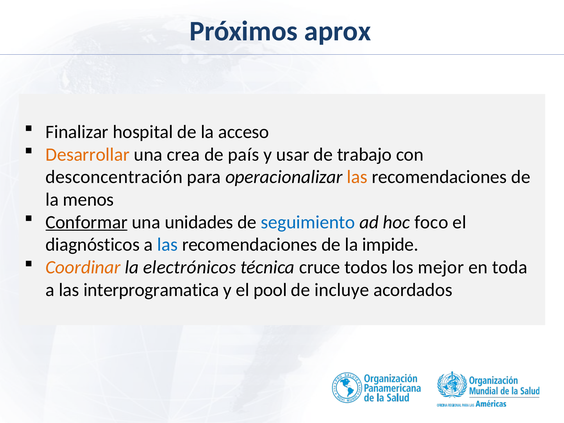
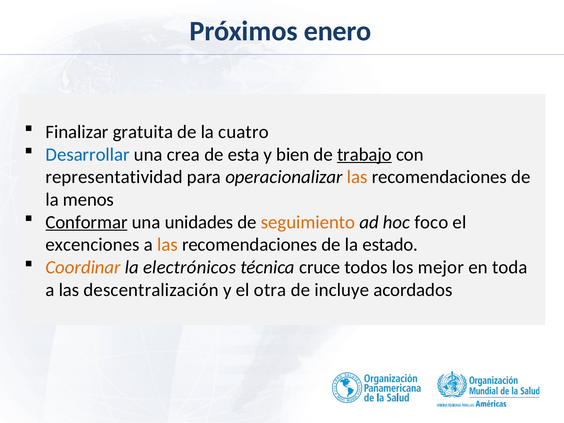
aprox: aprox -> enero (338, 31)
hospital: hospital -> gratuita (143, 132)
acceso: acceso -> cuatro (244, 132)
Desarrollar colour: orange -> blue (88, 154)
país: país -> esta (244, 154)
usar: usar -> bien (293, 154)
trabajo underline: none -> present (364, 154)
desconcentración: desconcentración -> representatividad (114, 177)
seguimiento colour: blue -> orange (308, 222)
diagnósticos: diagnósticos -> excenciones (93, 245)
las colour: blue -> orange (167, 245)
impide: impide -> estado (390, 245)
interprogramatica: interprogramatica -> descentralización (151, 290)
pool: pool -> otra (270, 290)
